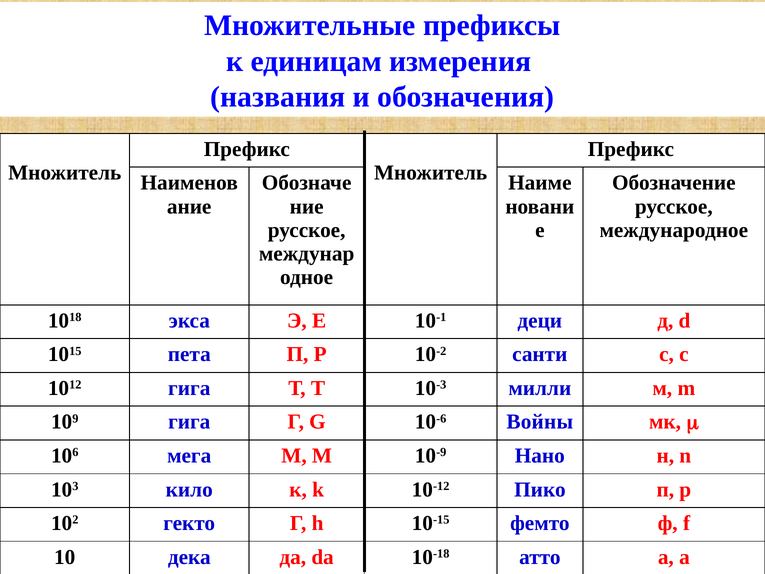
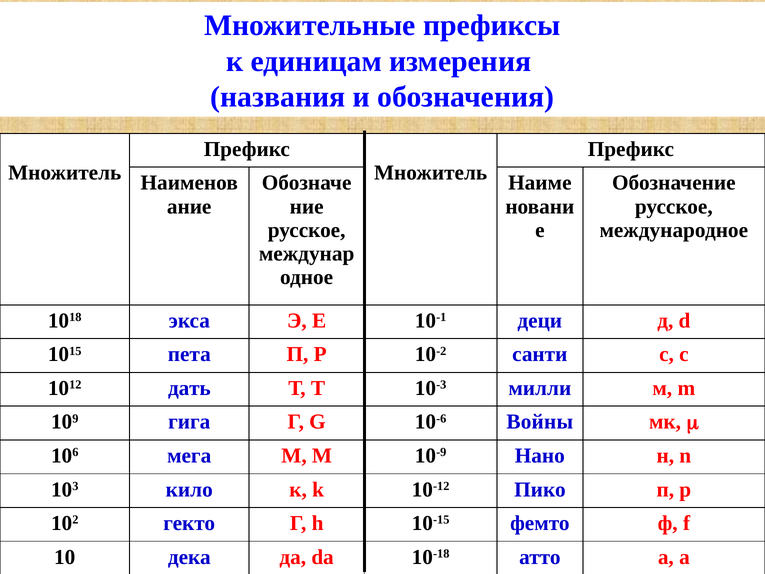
1012 гига: гига -> дать (189, 388)
